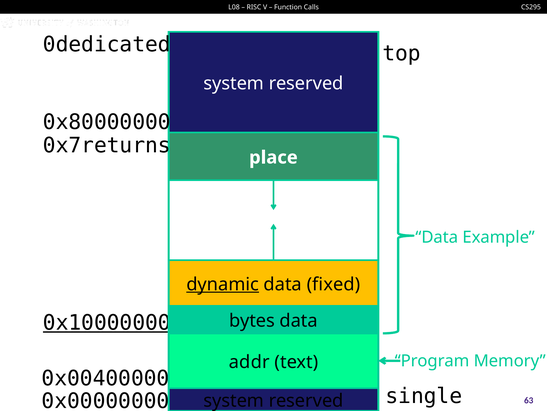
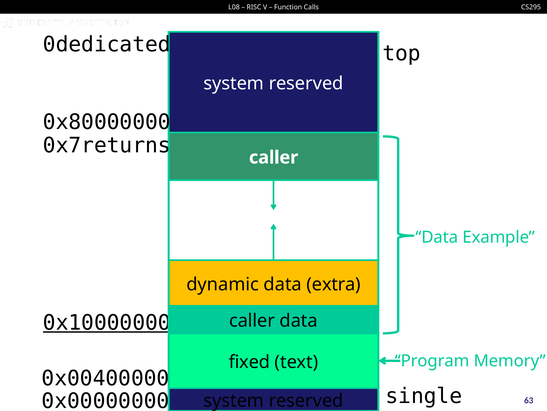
place: place -> caller (274, 157)
dynamic underline: present -> none (223, 284)
fixed: fixed -> extra (334, 284)
bytes: bytes -> caller (252, 320)
addr: addr -> fixed (249, 361)
